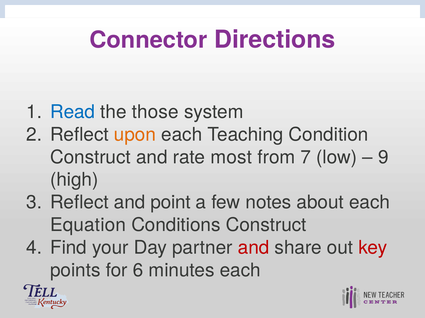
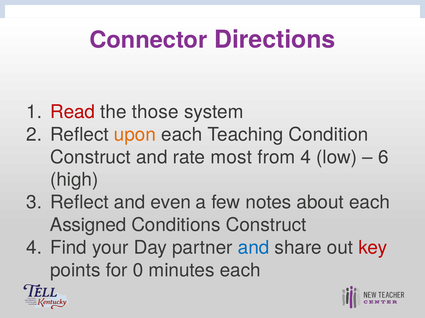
Read colour: blue -> red (73, 112)
from 7: 7 -> 4 (306, 158)
9: 9 -> 6 (383, 158)
point: point -> even (171, 203)
Equation: Equation -> Assigned (88, 226)
and colour: red -> blue (254, 248)
6: 6 -> 0 (138, 271)
